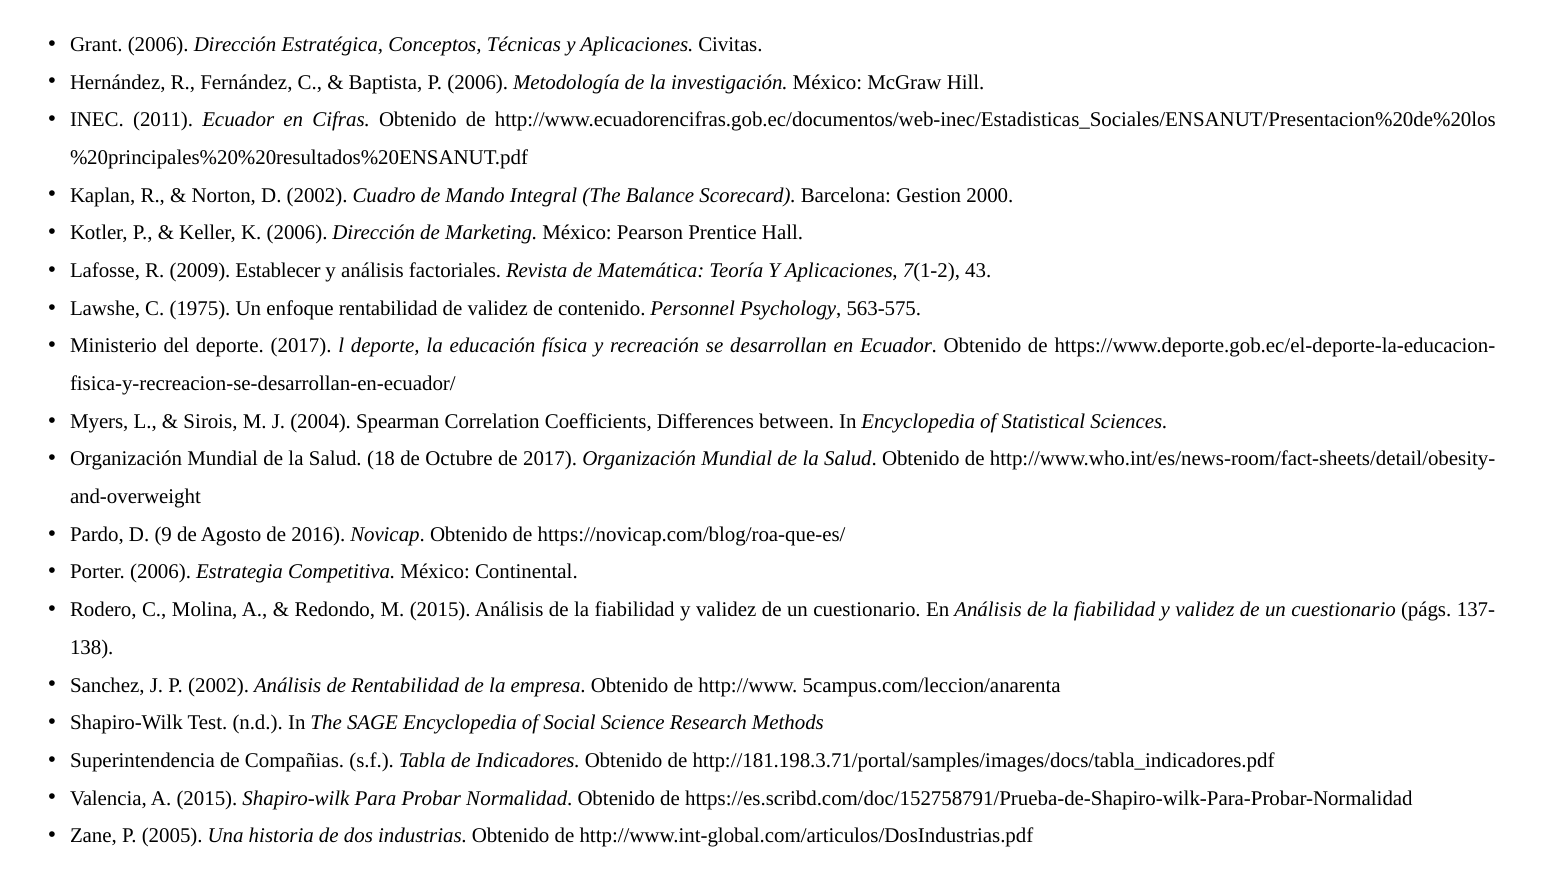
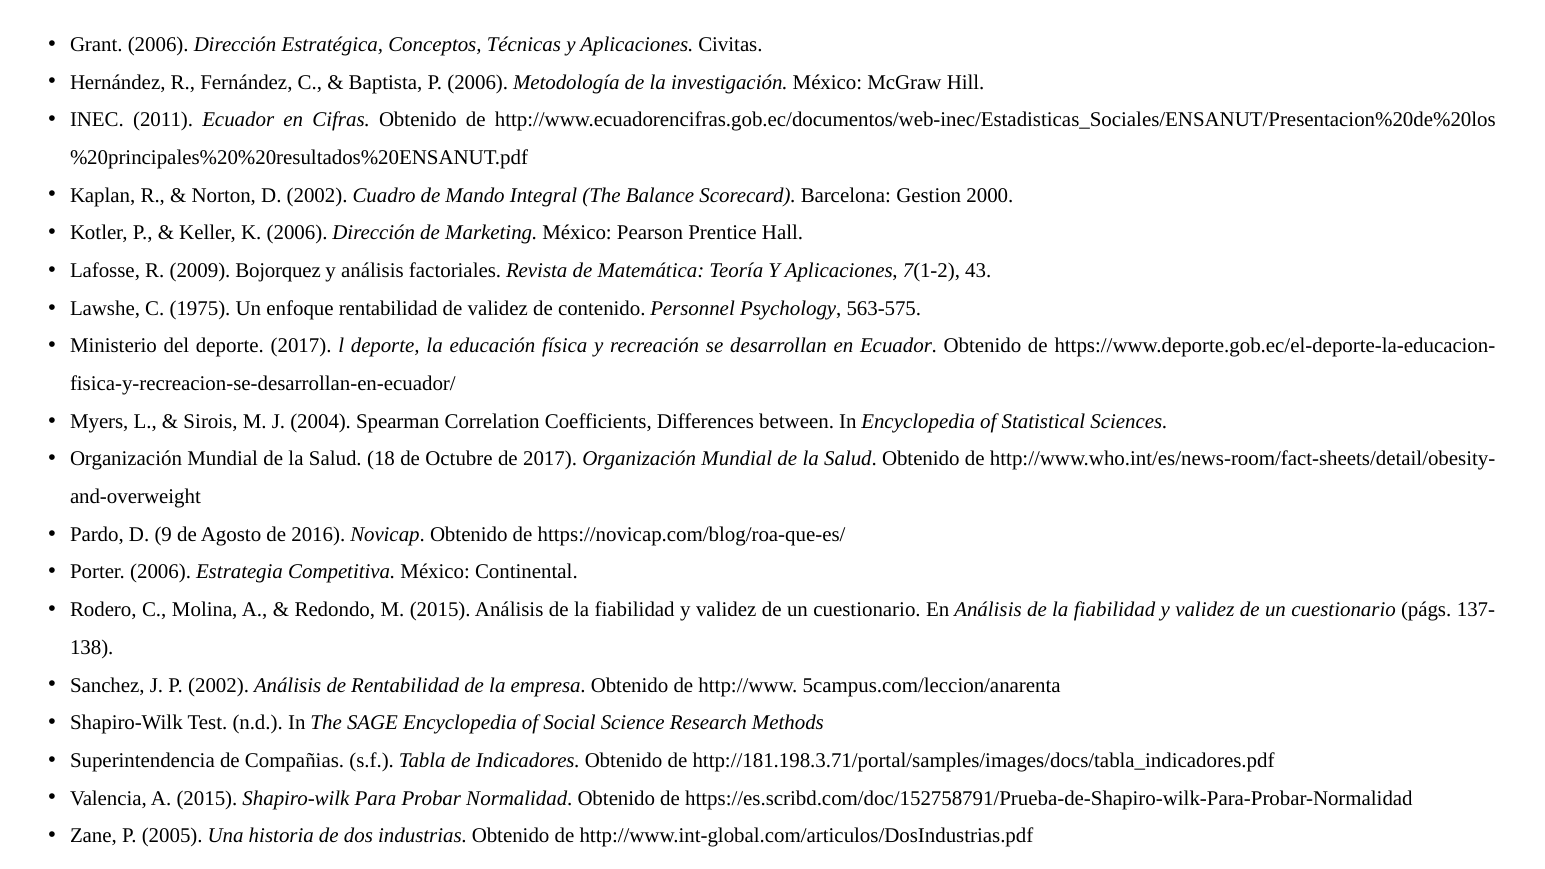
Establecer: Establecer -> Bojorquez (278, 271)
